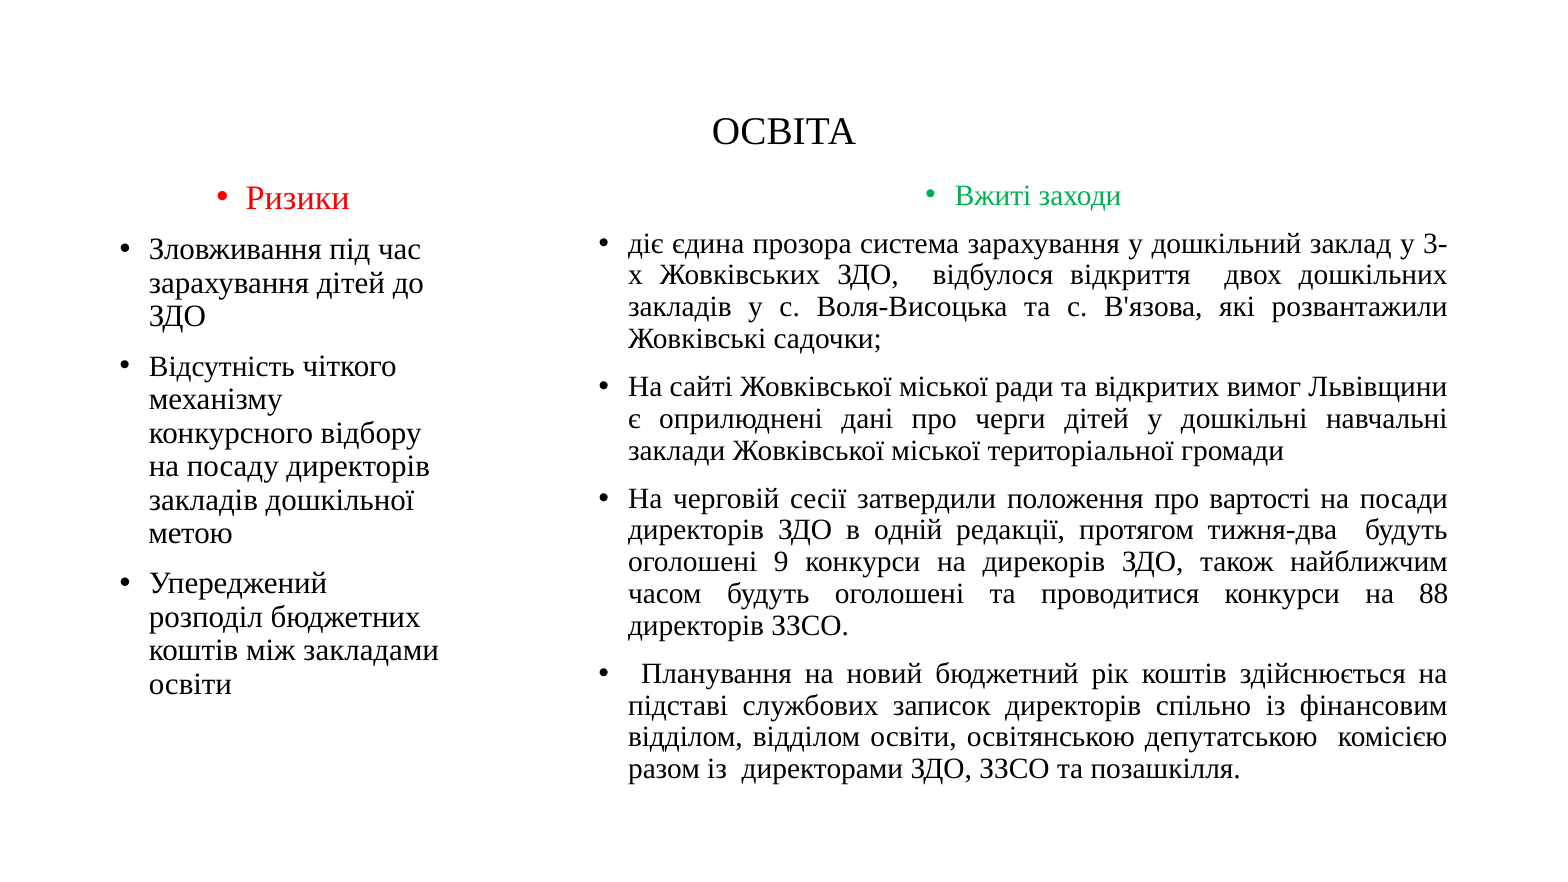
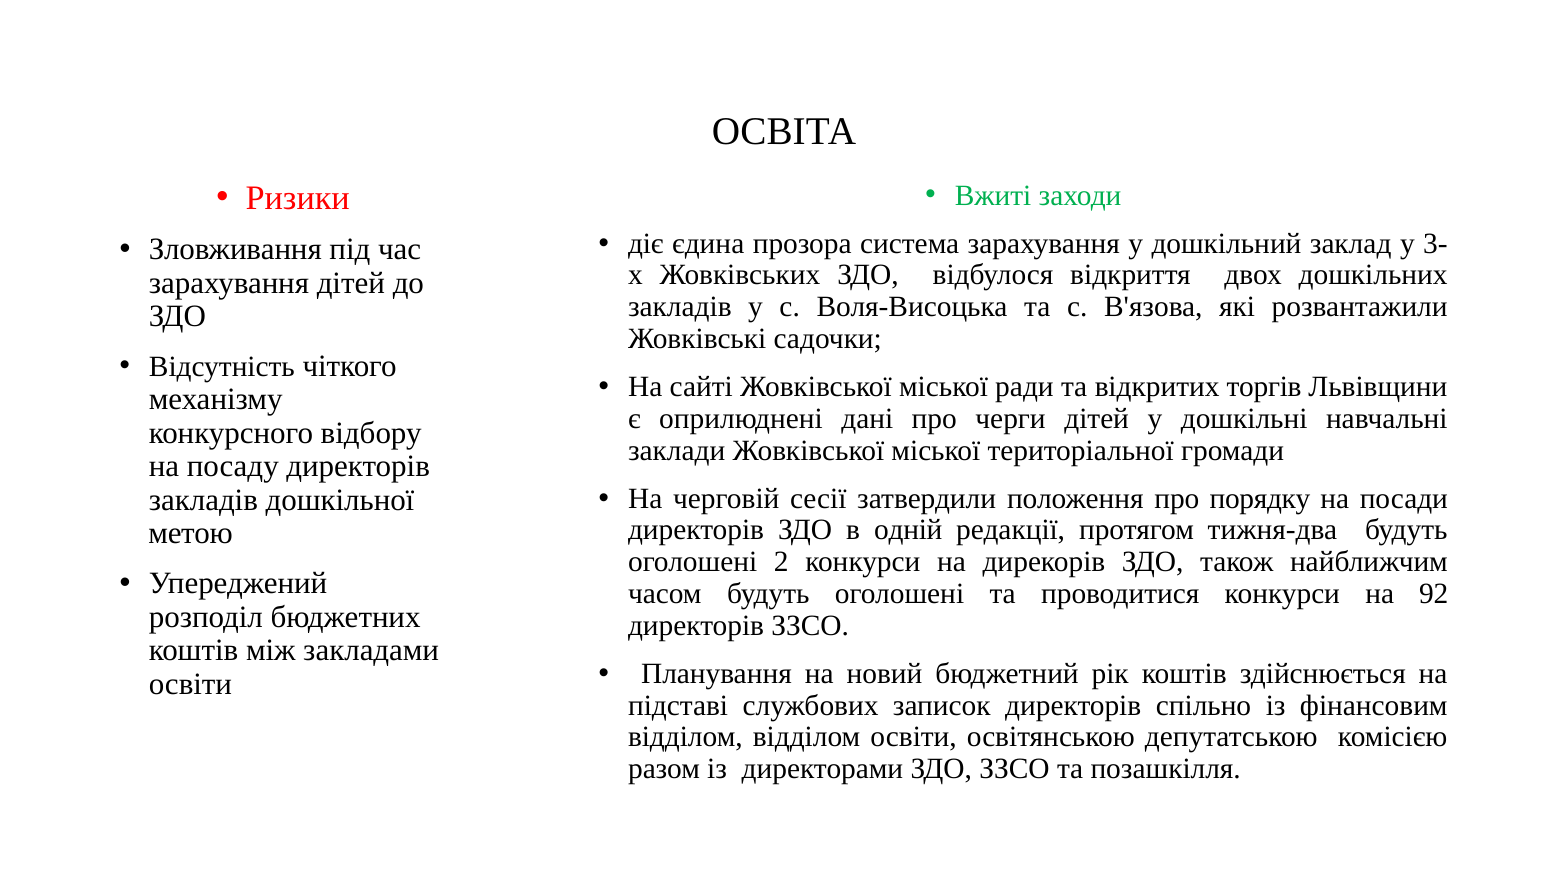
вимог: вимог -> торгів (1264, 387)
вартості: вартості -> порядку (1260, 498)
9: 9 -> 2 (781, 562)
88: 88 -> 92 (1434, 594)
